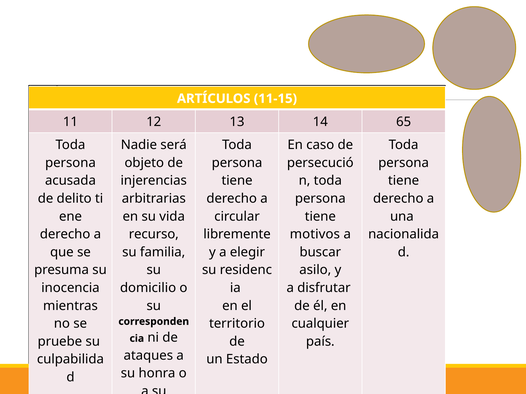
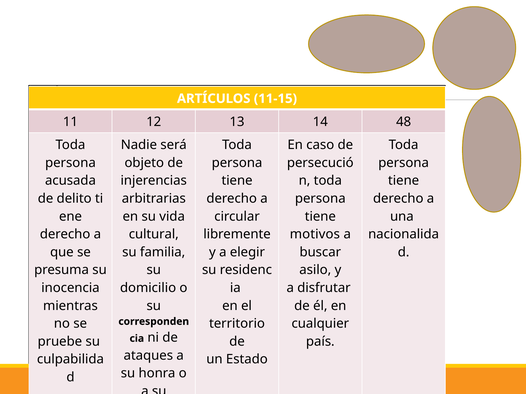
65: 65 -> 48 (404, 122)
recurso: recurso -> cultural (154, 235)
